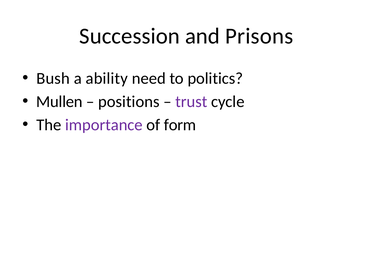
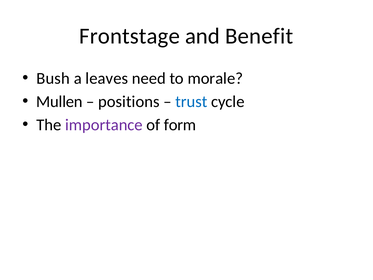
Succession: Succession -> Frontstage (130, 36)
Prisons: Prisons -> Benefit (259, 36)
ability: ability -> leaves (107, 78)
politics: politics -> morale (215, 78)
trust colour: purple -> blue (191, 101)
